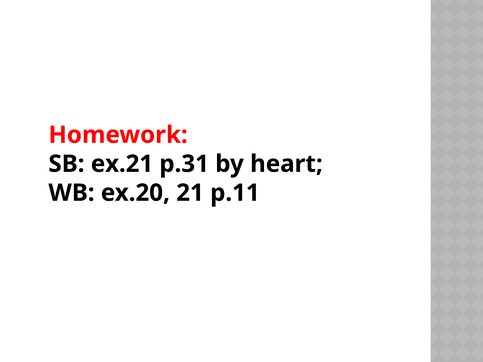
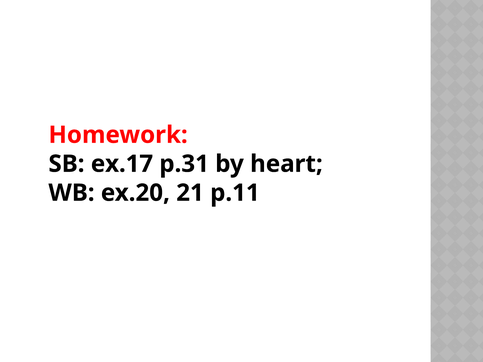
ex.21: ex.21 -> ex.17 (122, 164)
